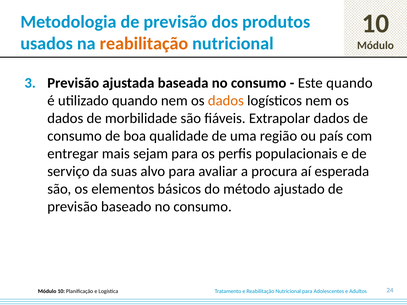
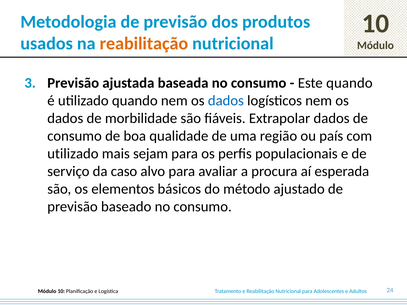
dados colour: orange -> blue (226, 101)
entregar: entregar -> utilizado (73, 154)
suas: suas -> caso (124, 172)
